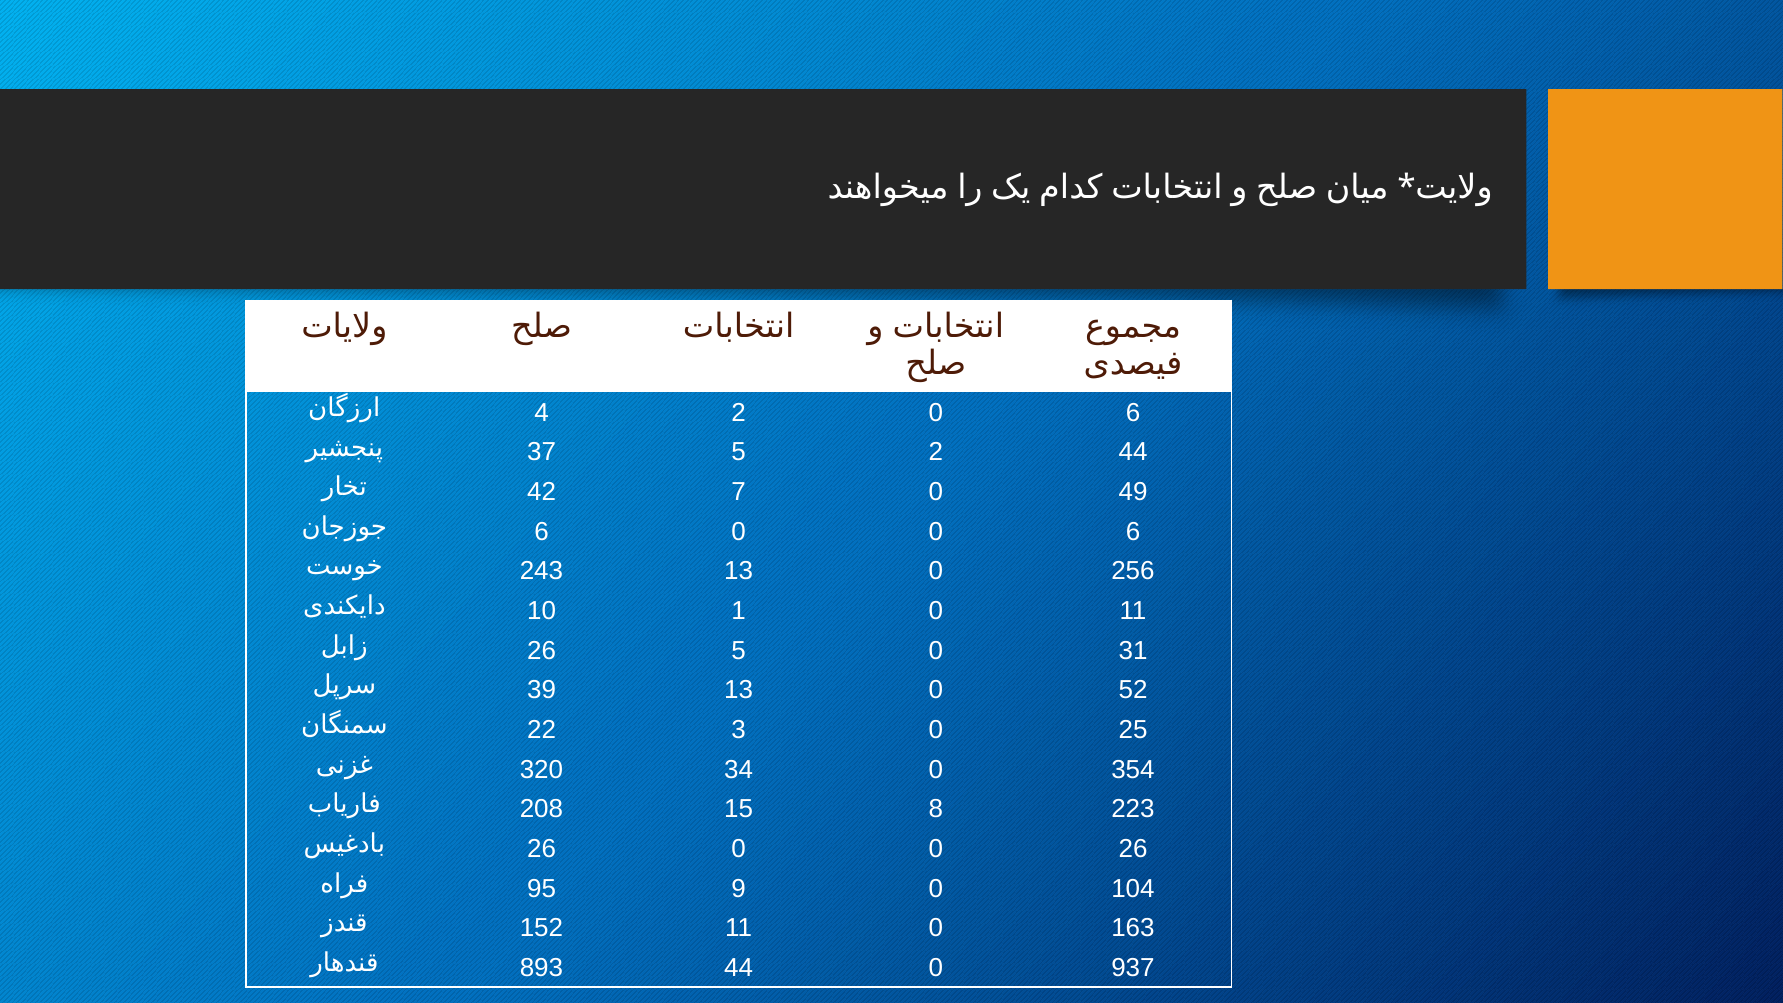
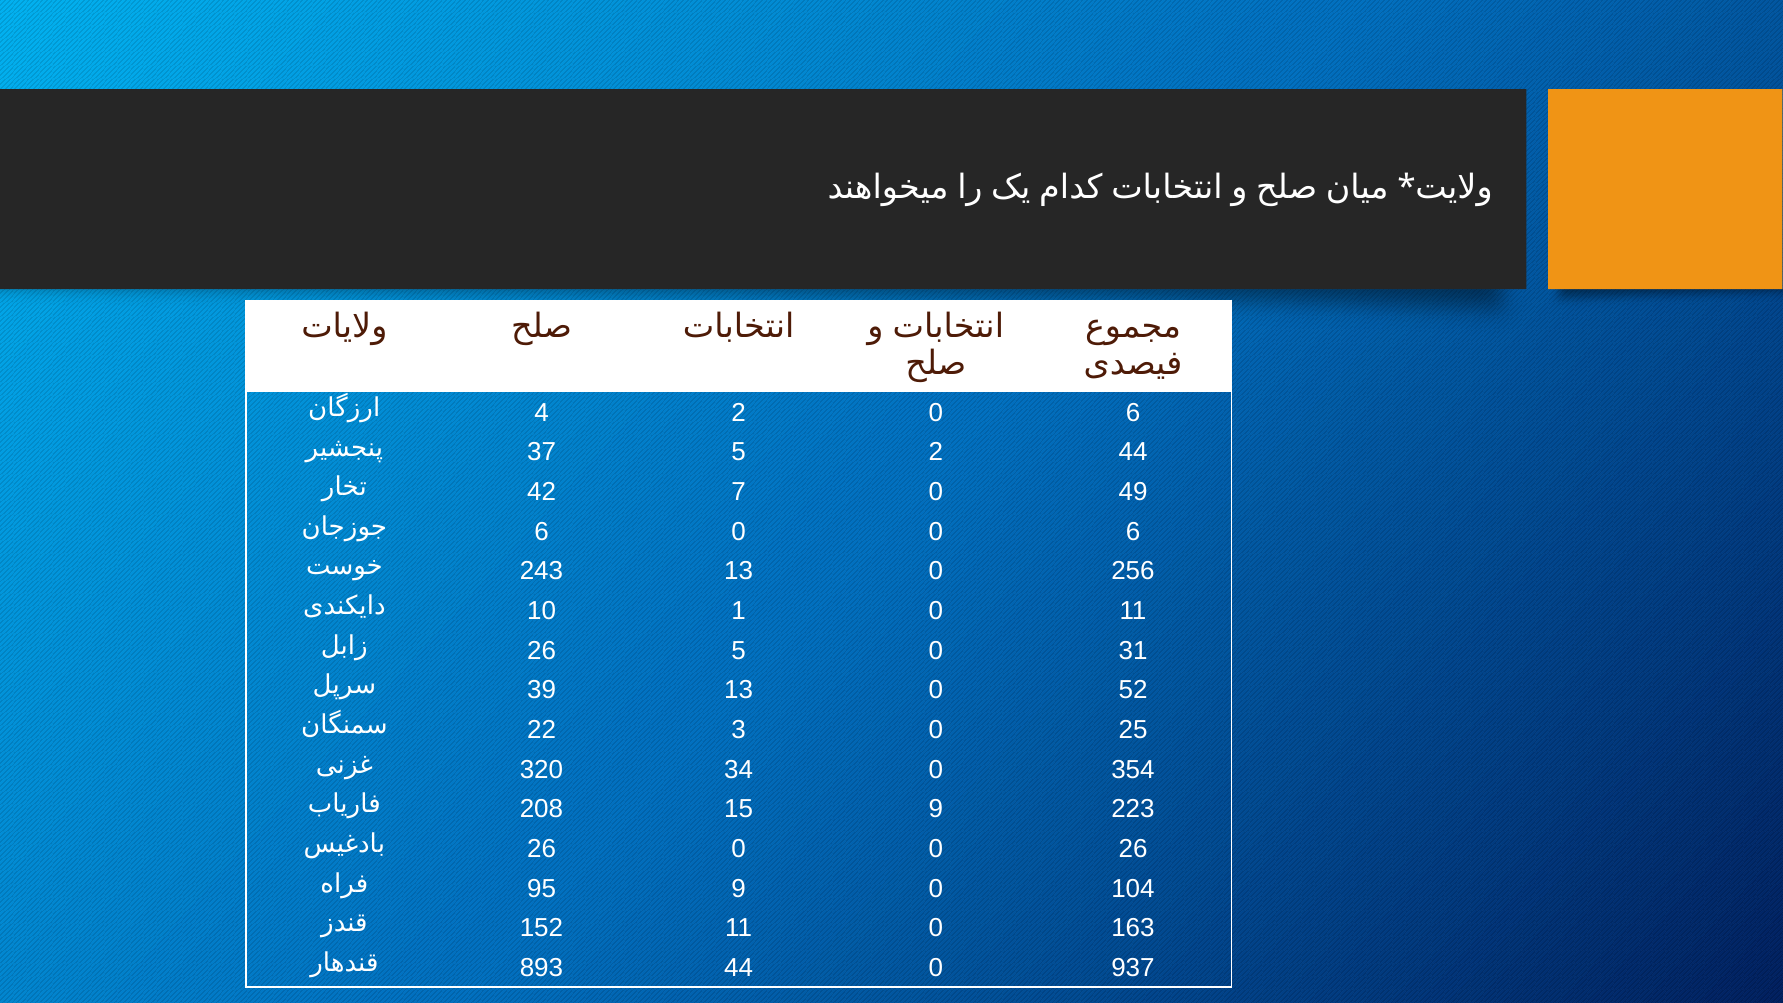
15 8: 8 -> 9 (936, 809)
